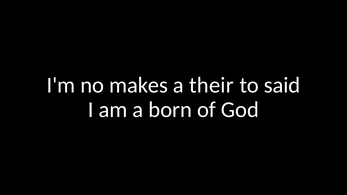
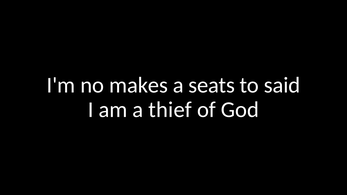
their: their -> seats (212, 85)
born: born -> thief (170, 110)
